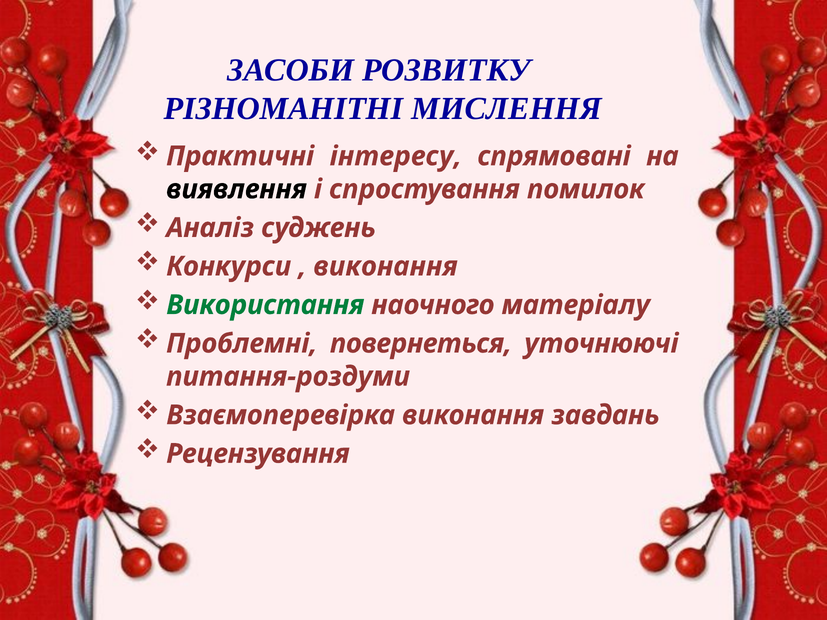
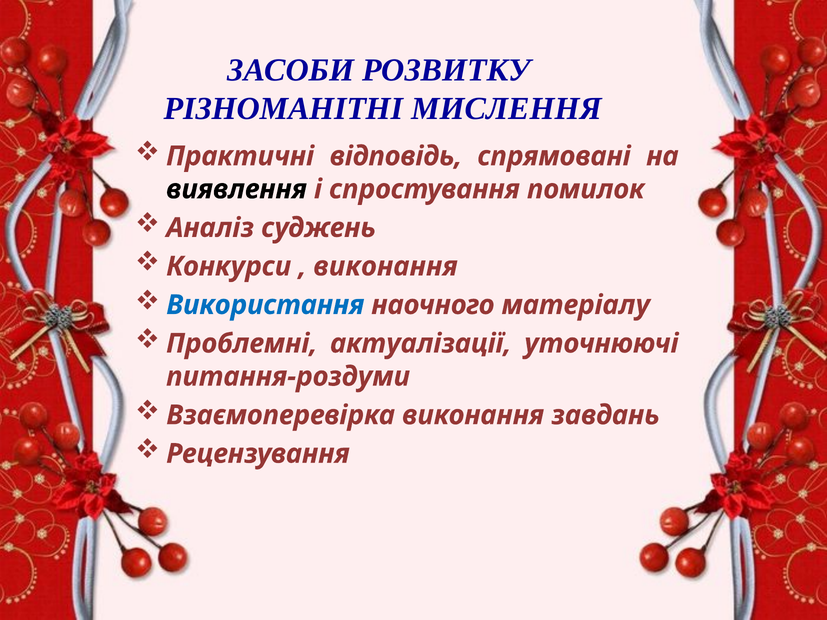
інтересу: інтересу -> відповідь (396, 156)
Використання colour: green -> blue (265, 305)
повернеться: повернеться -> актуалізації (421, 344)
